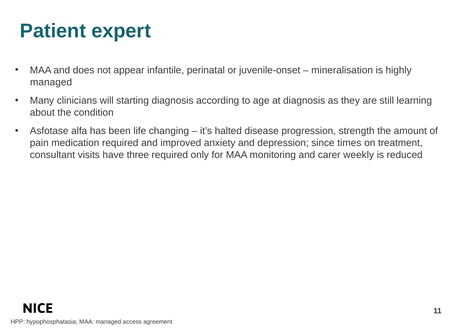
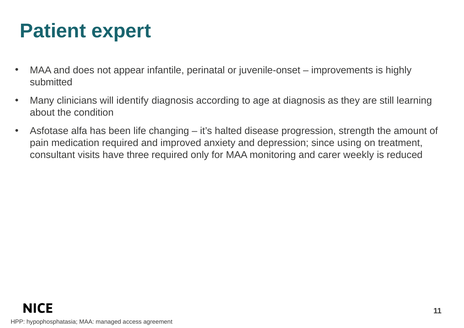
mineralisation: mineralisation -> improvements (342, 70)
managed: managed -> submitted (51, 82)
starting: starting -> identify (133, 101)
times: times -> using (349, 143)
